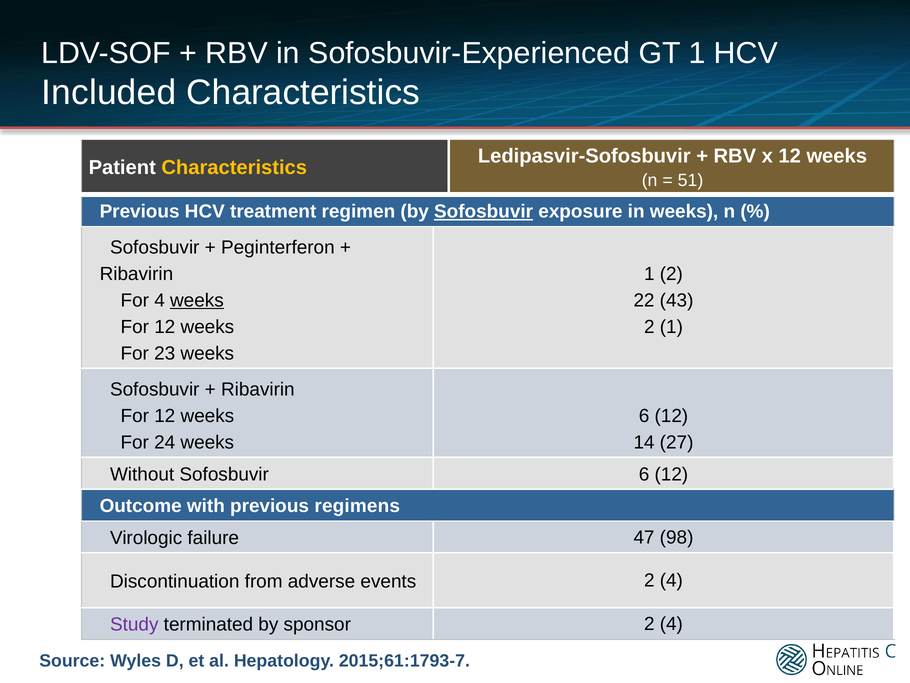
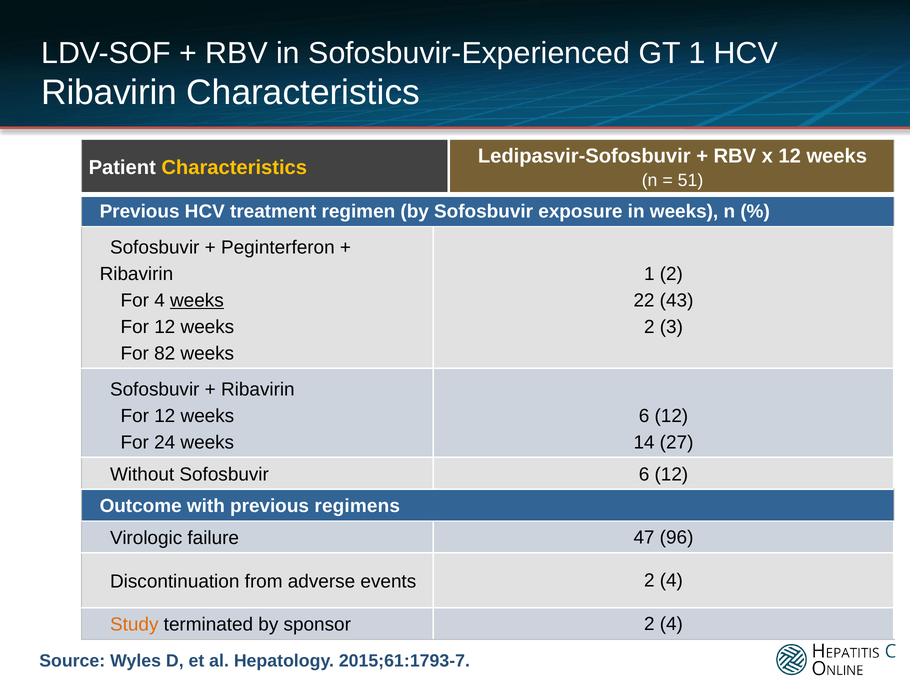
Included: Included -> Ribavirin (109, 93)
Sofosbuvir underline: present -> none (484, 211)
2 1: 1 -> 3 (671, 327)
23: 23 -> 82 (165, 353)
98: 98 -> 96 (677, 537)
Study colour: purple -> orange (134, 624)
